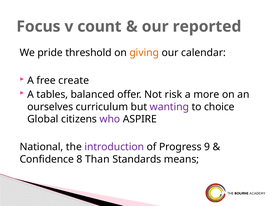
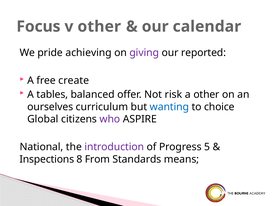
v count: count -> other (99, 26)
reported: reported -> calendar (207, 26)
threshold: threshold -> achieving (89, 53)
giving colour: orange -> purple (144, 53)
calendar: calendar -> reported (204, 53)
a more: more -> other (206, 94)
wanting colour: purple -> blue (169, 107)
9: 9 -> 5 (207, 147)
Confidence: Confidence -> Inspections (47, 159)
Than: Than -> From (97, 159)
